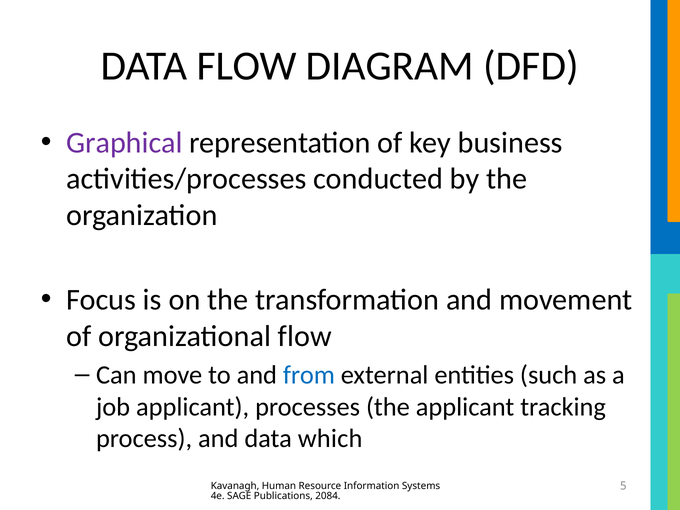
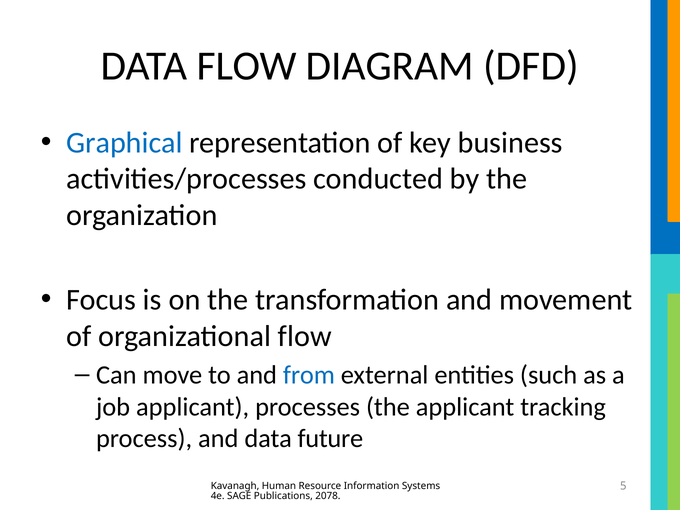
Graphical colour: purple -> blue (124, 143)
which: which -> future (330, 439)
2084: 2084 -> 2078 (328, 496)
